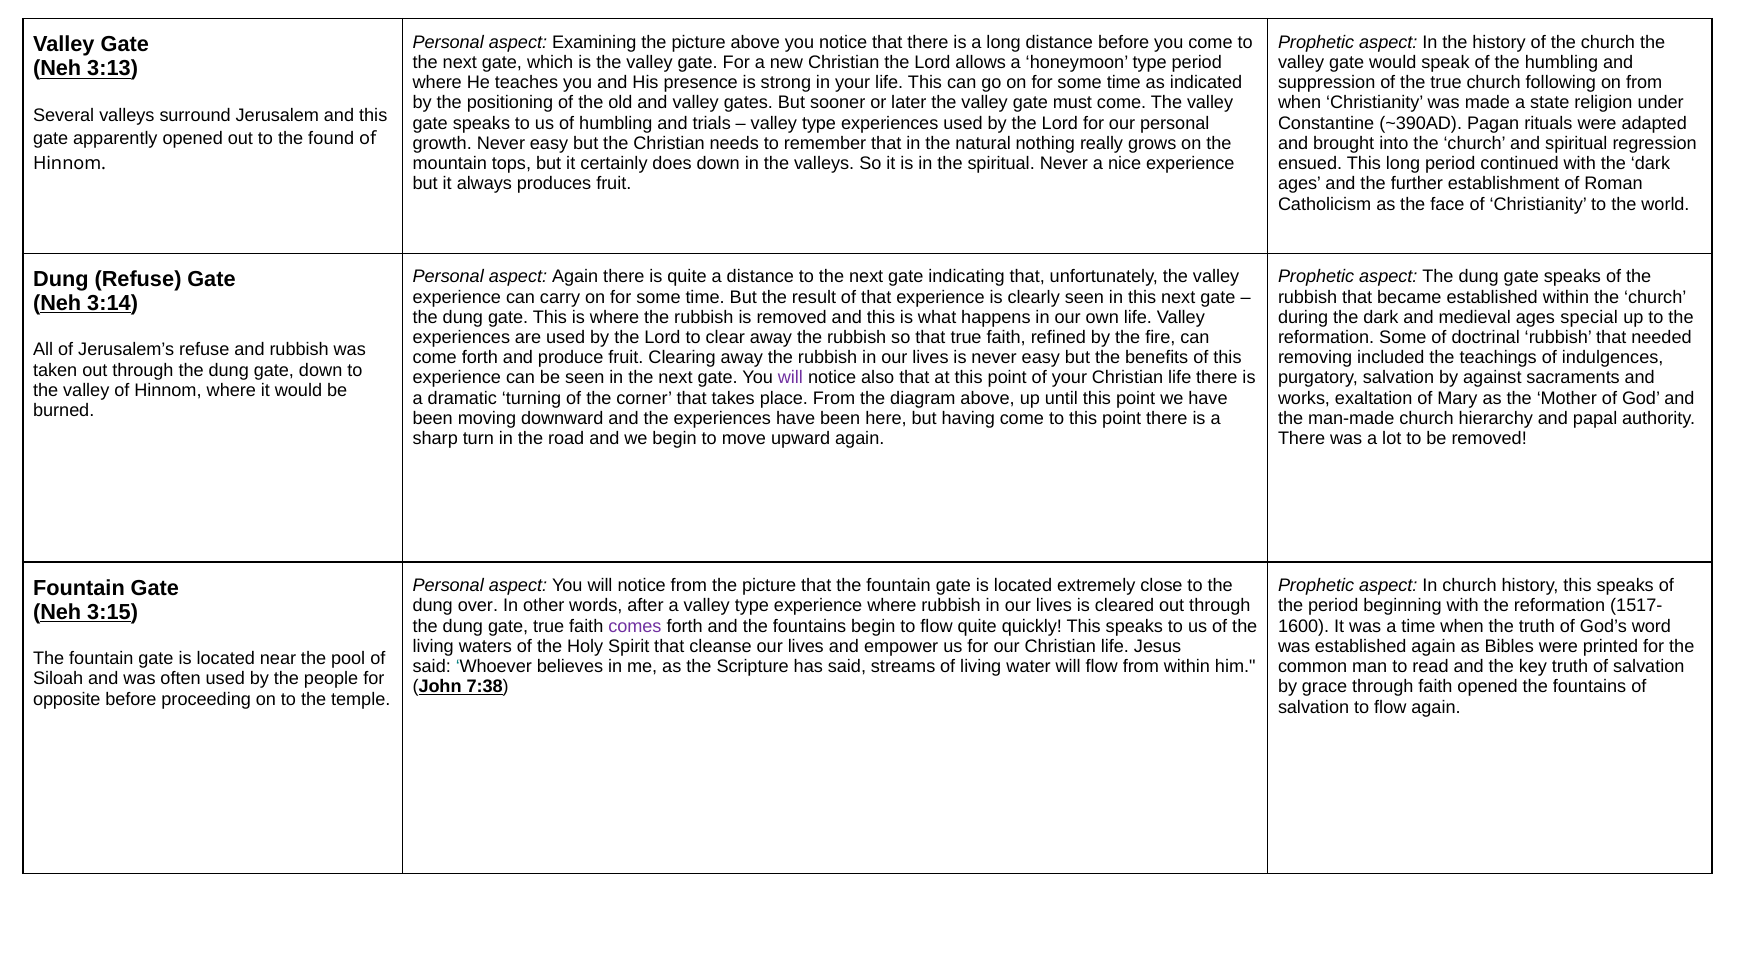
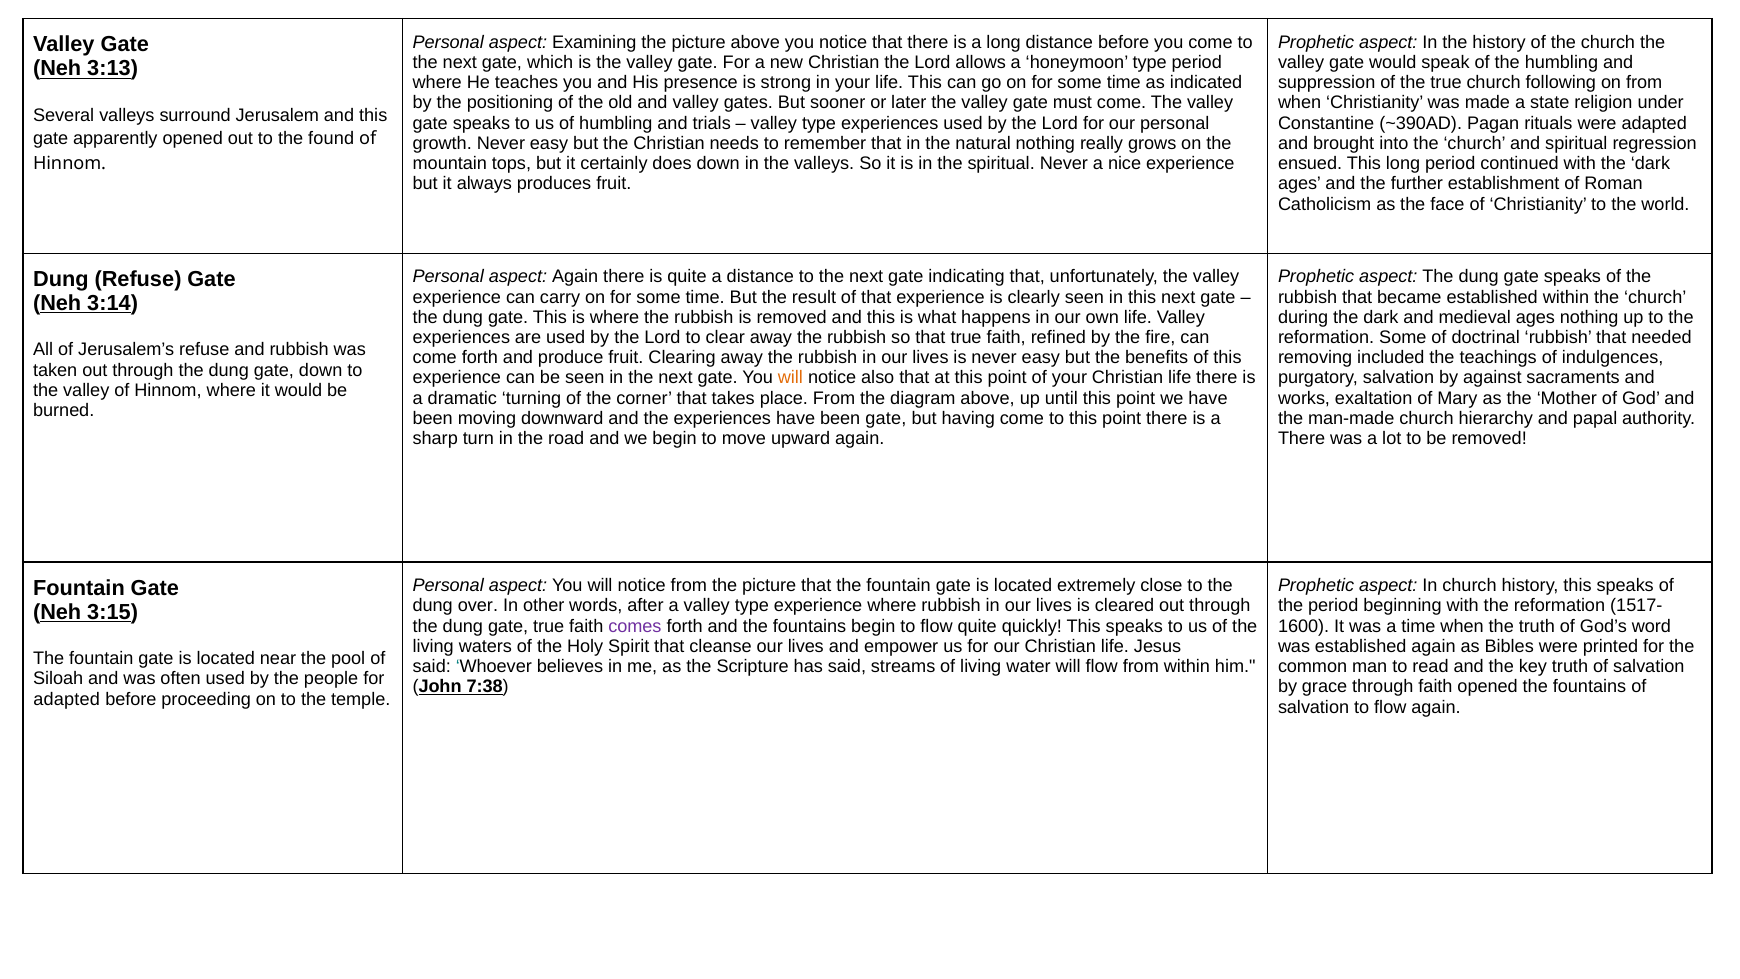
ages special: special -> nothing (1589, 317)
will colour: purple -> orange (790, 378)
been here: here -> gate (886, 418)
opposite: opposite -> adapted (67, 699)
